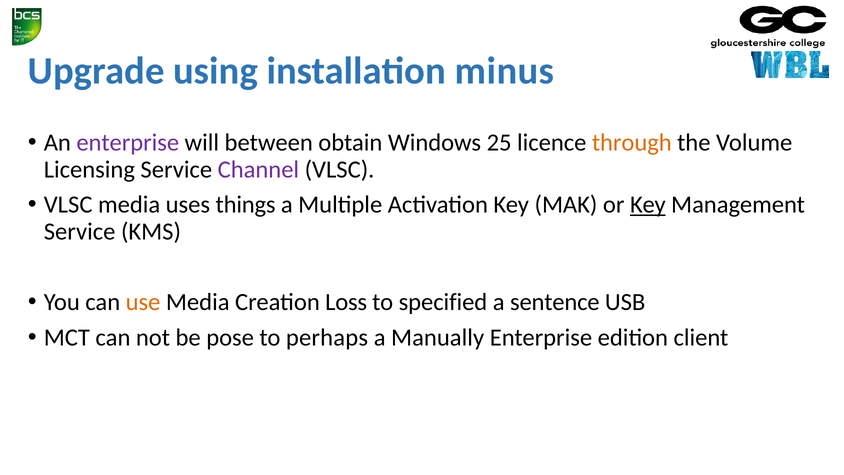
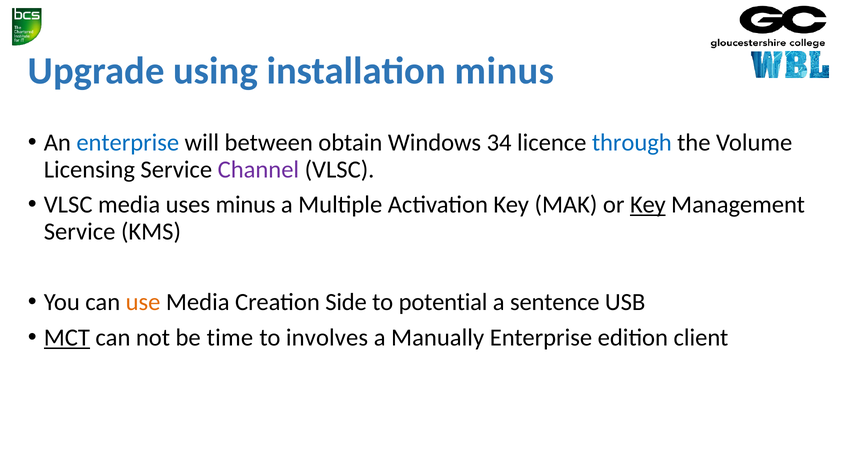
enterprise colour: purple -> blue (128, 143)
25: 25 -> 34 (499, 143)
through colour: orange -> blue (632, 143)
uses things: things -> minus (246, 205)
Loss: Loss -> Side (346, 302)
specified: specified -> potential (443, 302)
MCT underline: none -> present (67, 337)
pose: pose -> time (230, 337)
perhaps: perhaps -> involves (327, 337)
